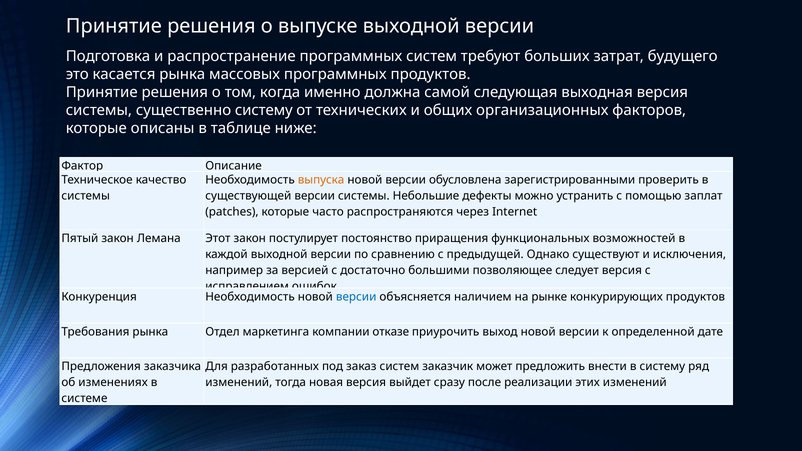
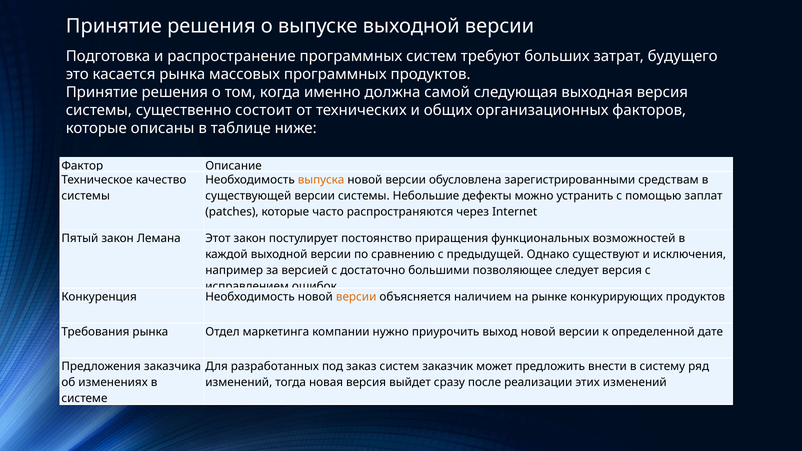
существенно систему: систему -> состоит (264, 110)
проверить: проверить -> средствам (668, 180)
версии colour: blue -> orange (356, 297)
отказе: отказе -> нужно (391, 332)
